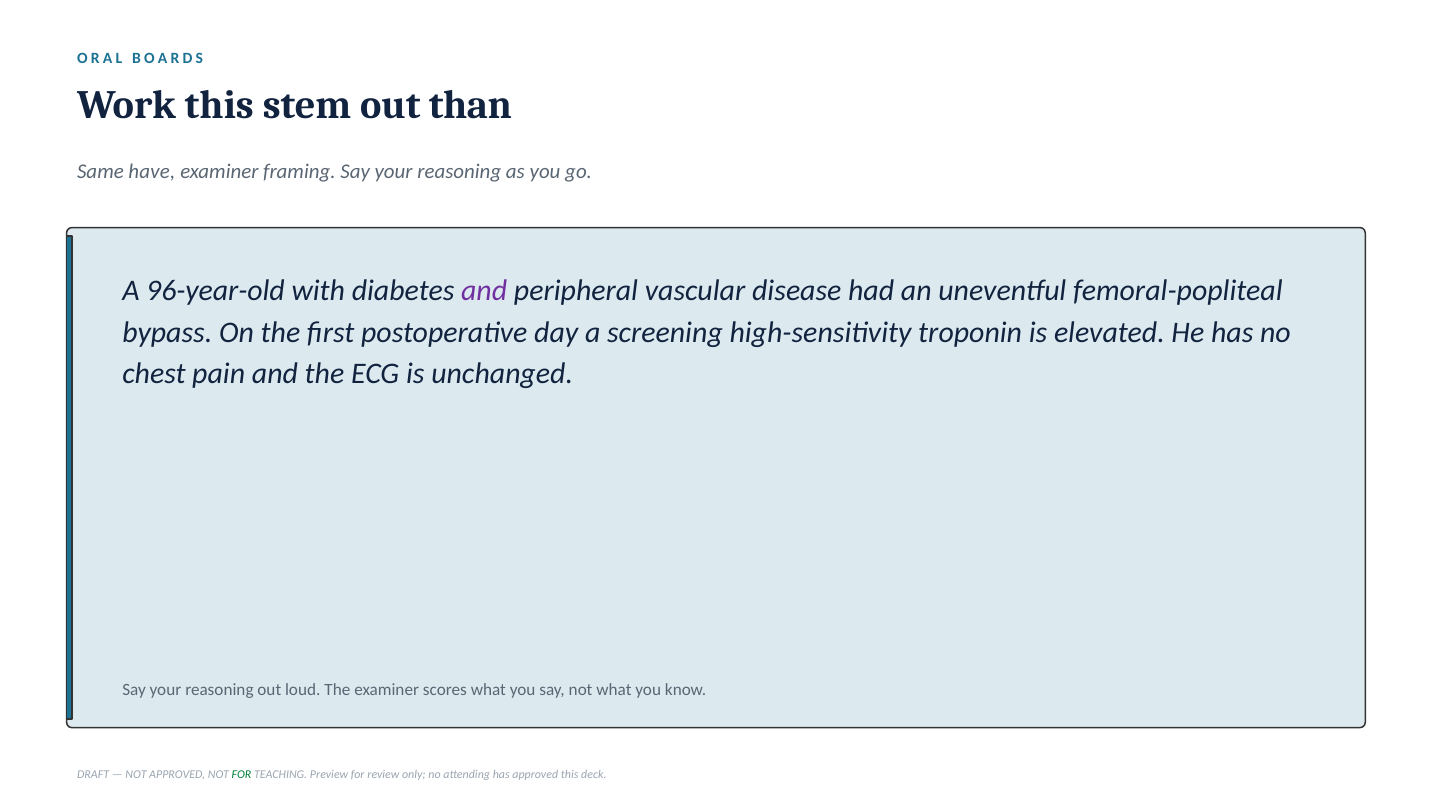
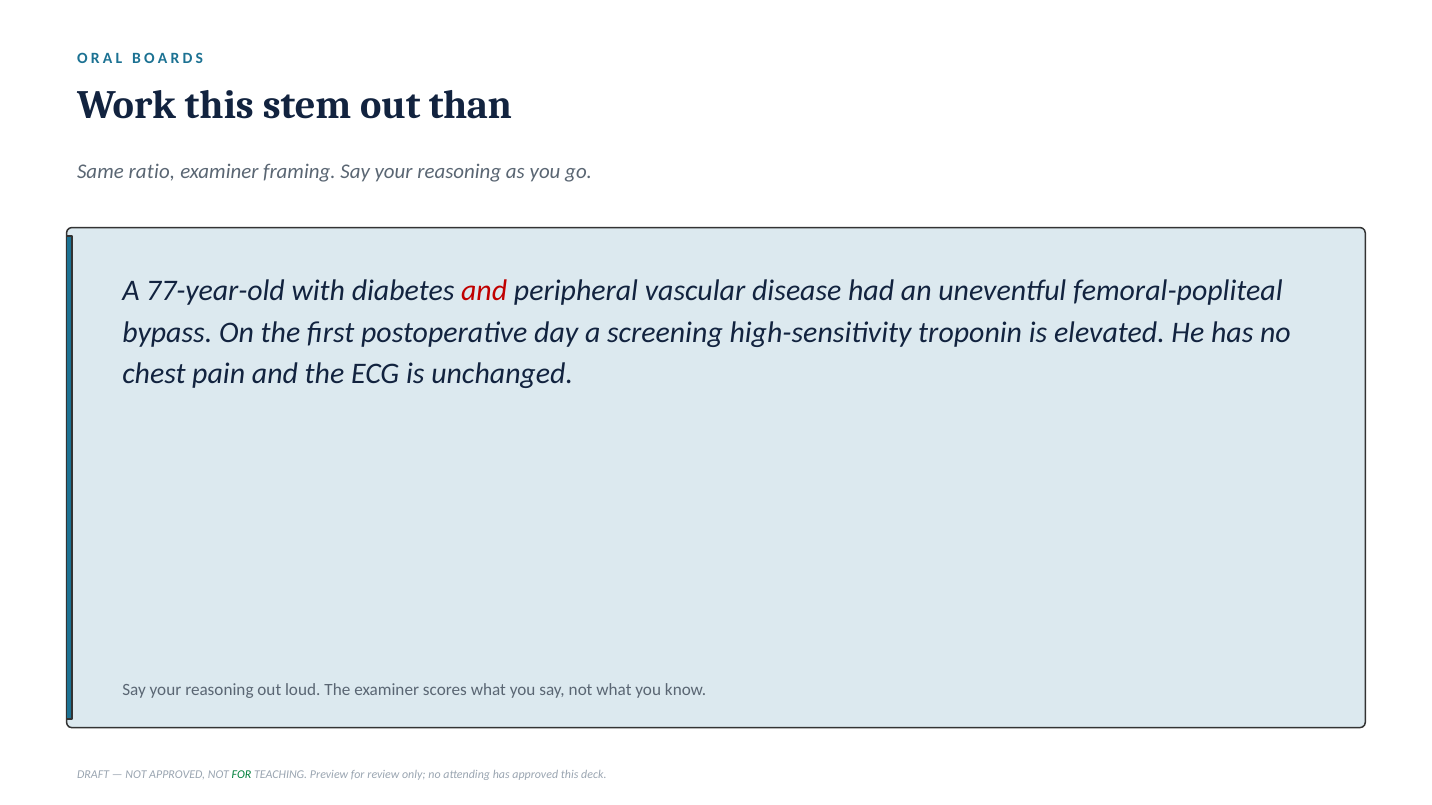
have: have -> ratio (152, 172)
96-year-old: 96-year-old -> 77-year-old (215, 291)
and colour: purple -> red (484, 291)
